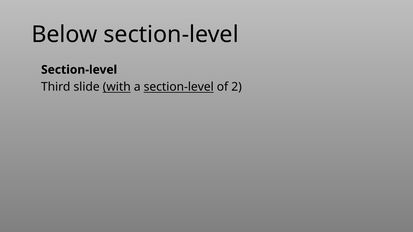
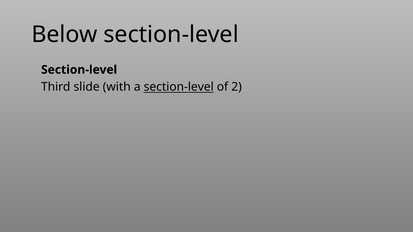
with underline: present -> none (117, 87)
